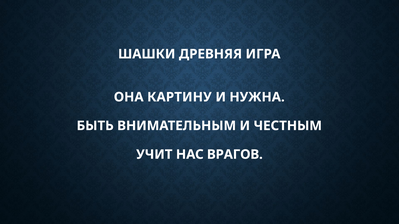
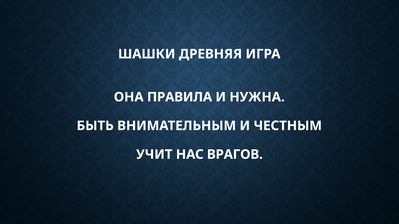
КАРТИНУ: КАРТИНУ -> ПРАВИЛА (180, 97)
